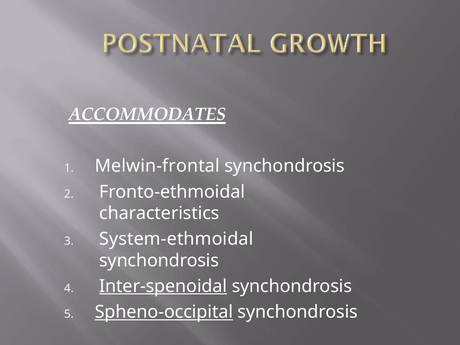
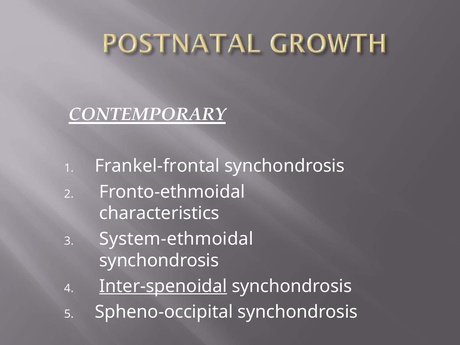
ACCOMMODATES: ACCOMMODATES -> CONTEMPORARY (147, 114)
Melwin-frontal: Melwin-frontal -> Frankel-frontal (157, 166)
Spheno-occipital underline: present -> none (164, 312)
